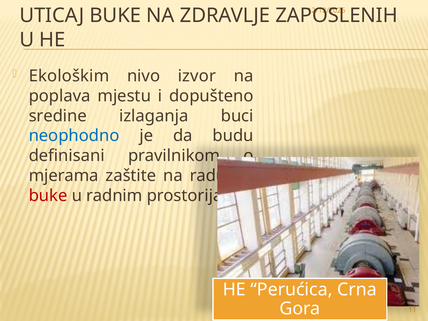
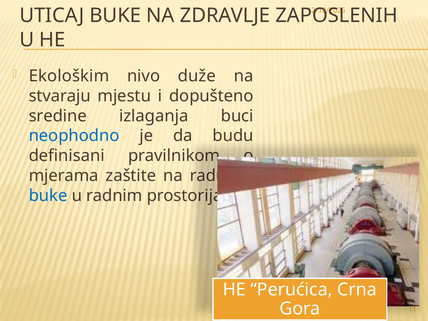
izvor: izvor -> duže (197, 76)
poplava: poplava -> stvaraju (60, 96)
buke colour: red -> blue (48, 196)
